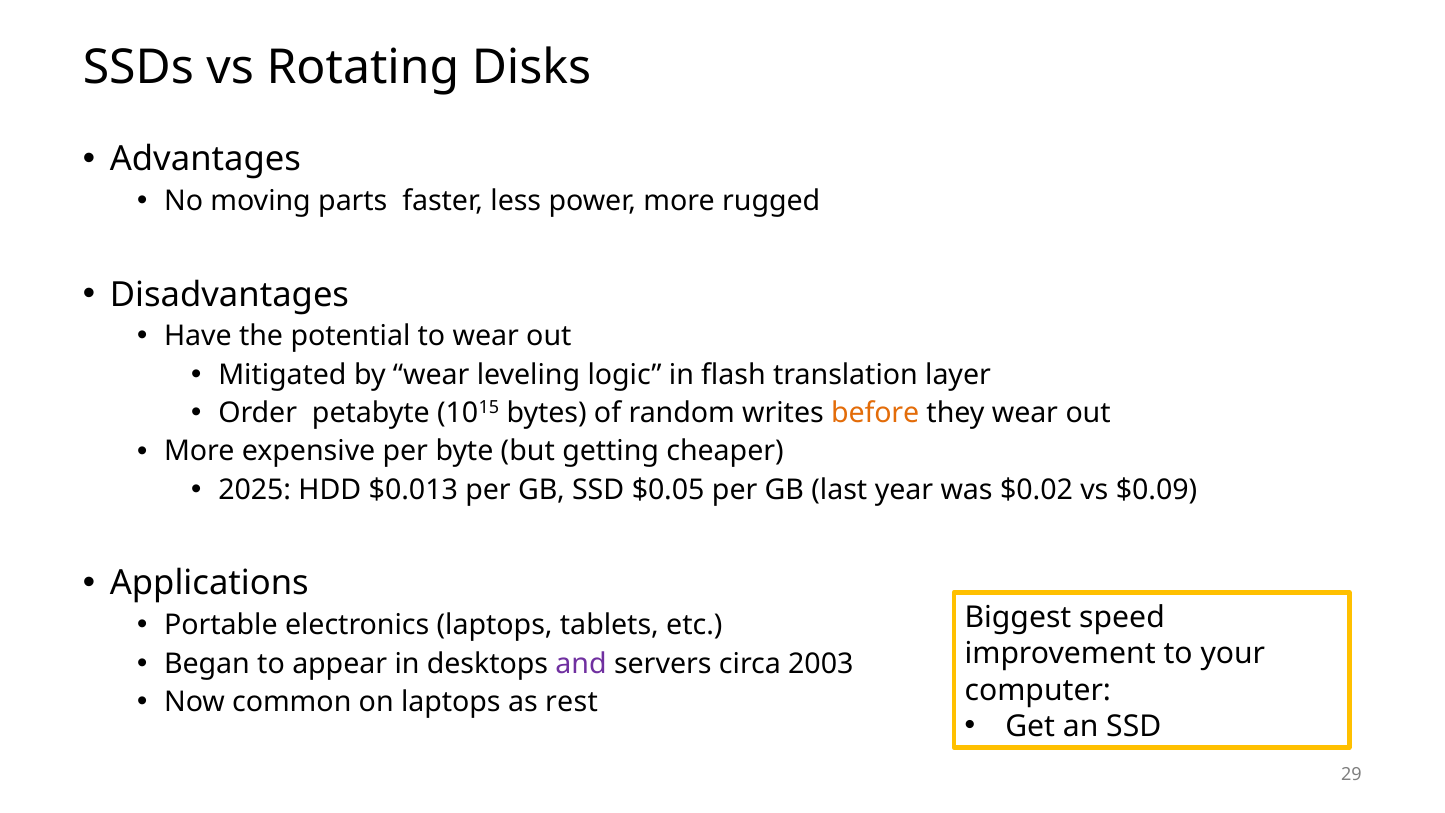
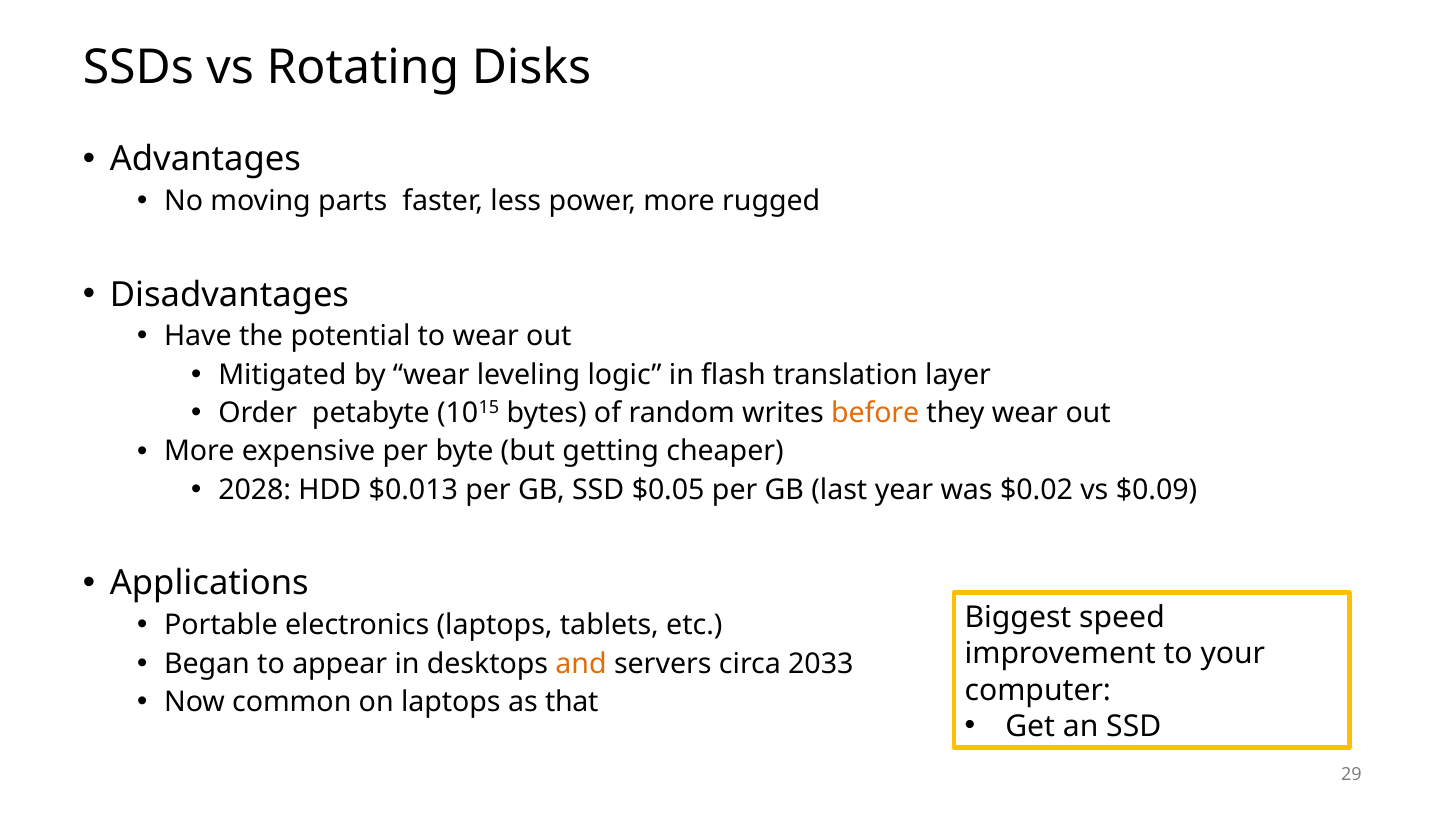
2025: 2025 -> 2028 (255, 490)
and colour: purple -> orange (581, 663)
2003: 2003 -> 2033 (821, 663)
rest: rest -> that (572, 702)
